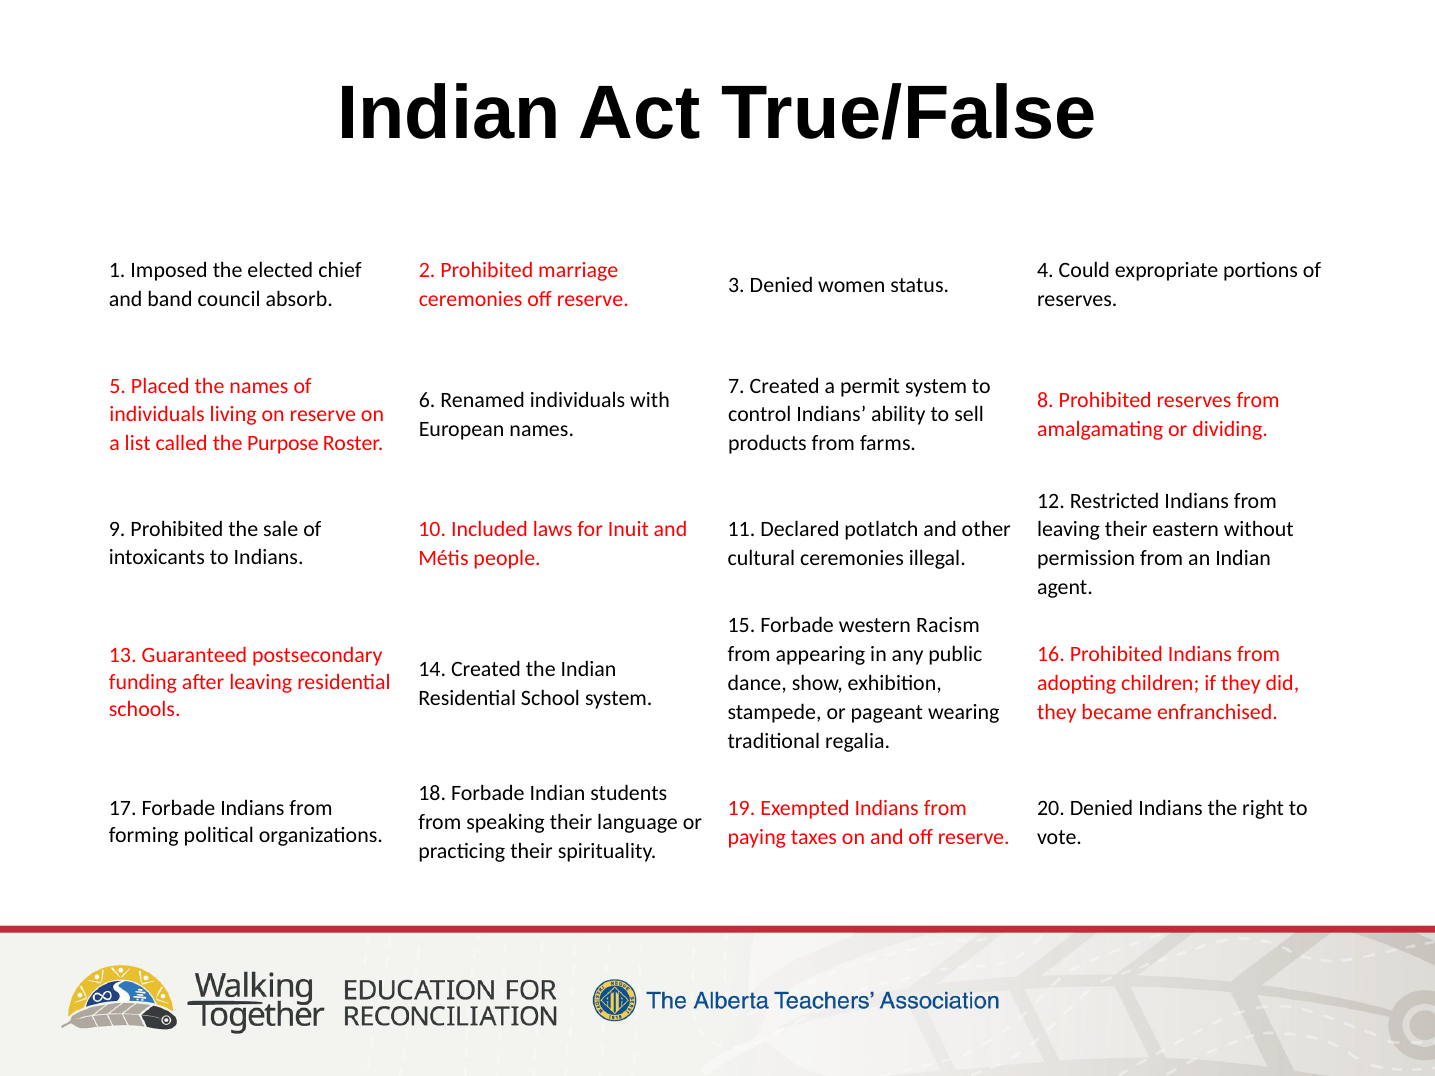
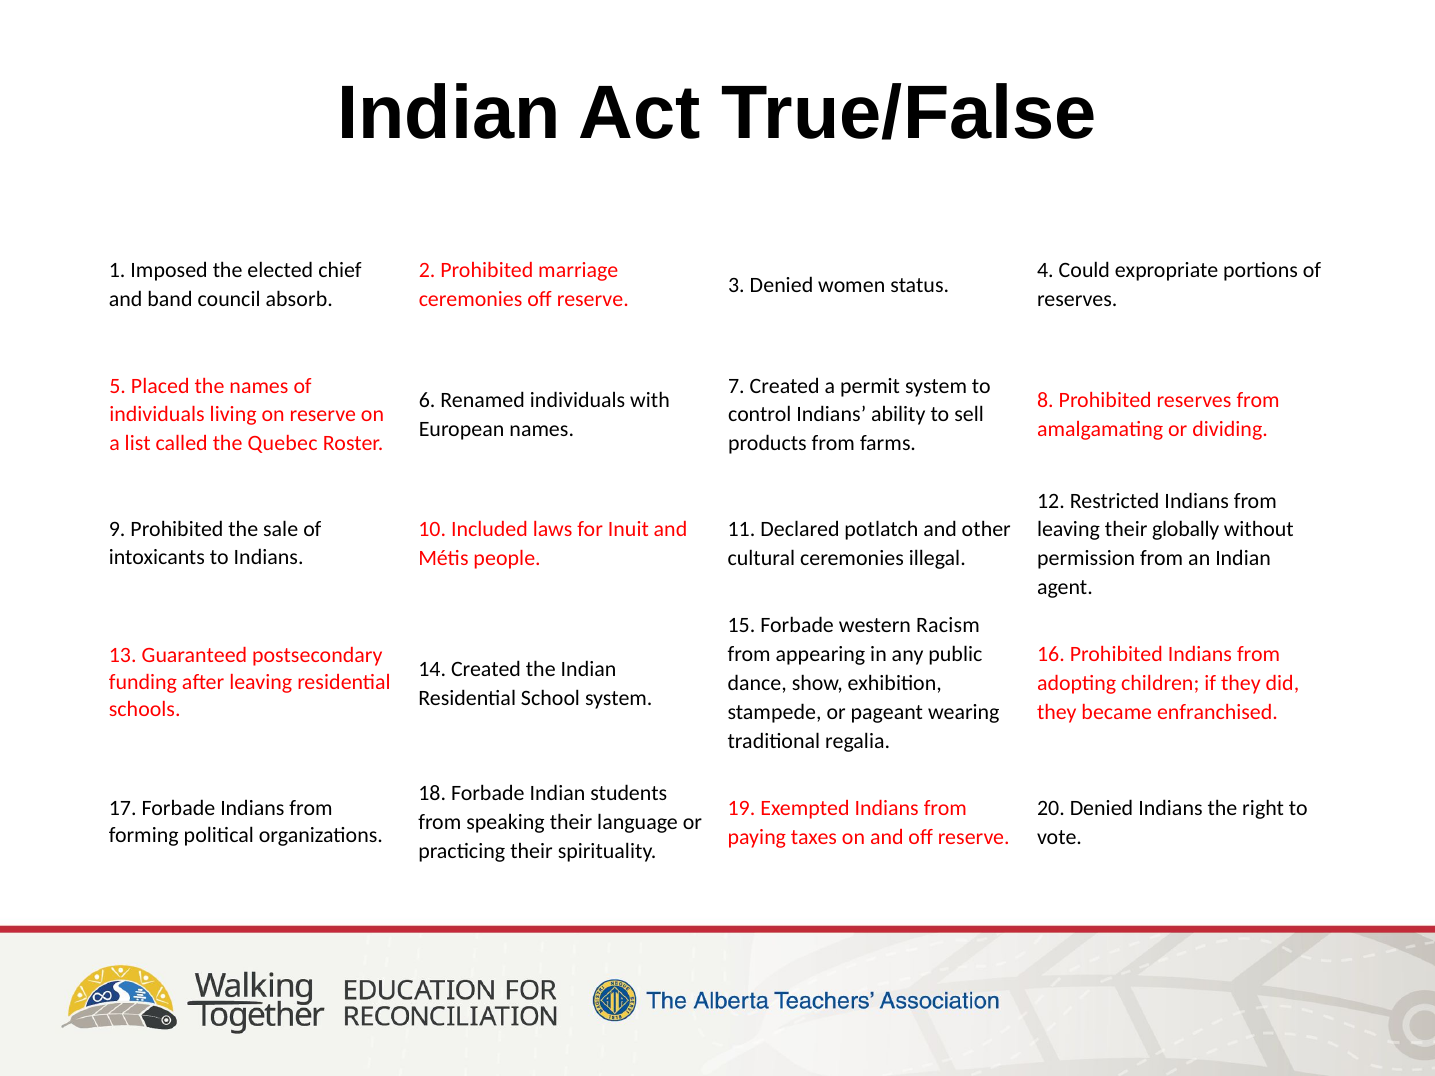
Purpose: Purpose -> Quebec (283, 444)
eastern: eastern -> globally (1186, 530)
